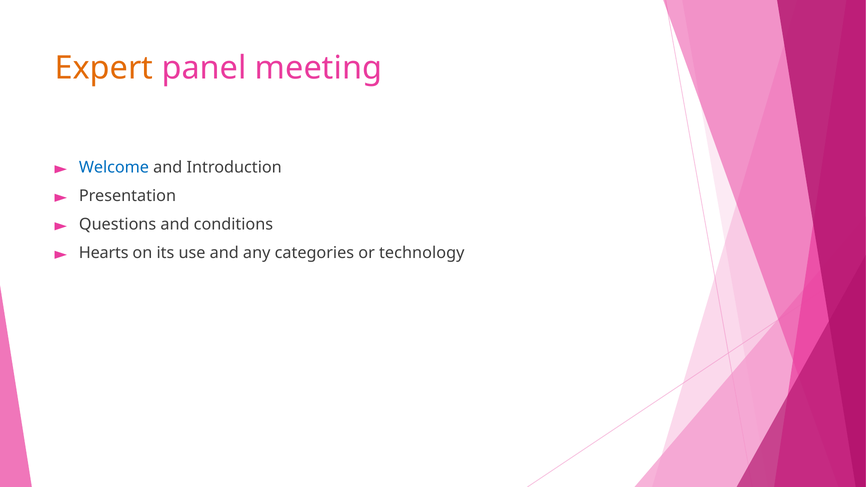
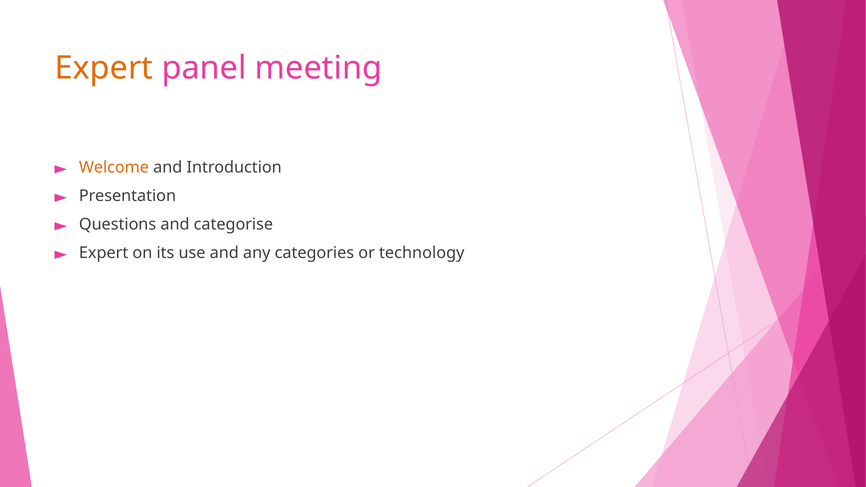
Welcome colour: blue -> orange (114, 168)
conditions: conditions -> categorise (233, 225)
Hearts: Hearts -> Expert (104, 253)
